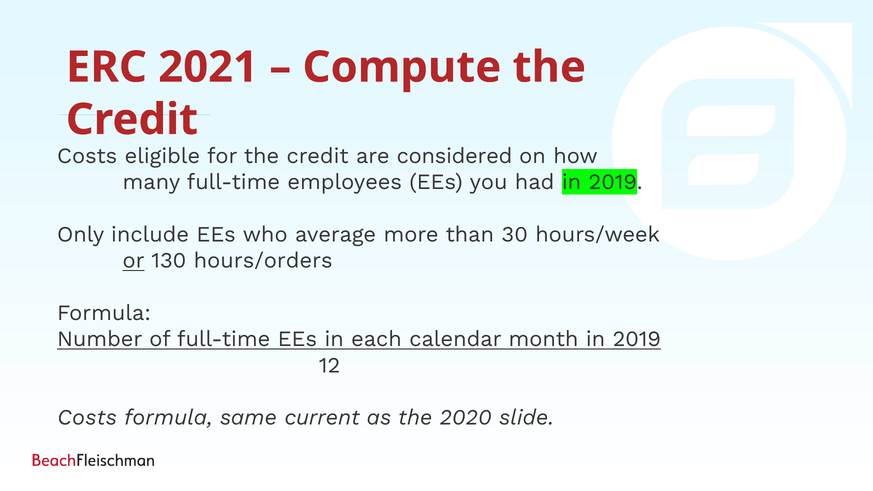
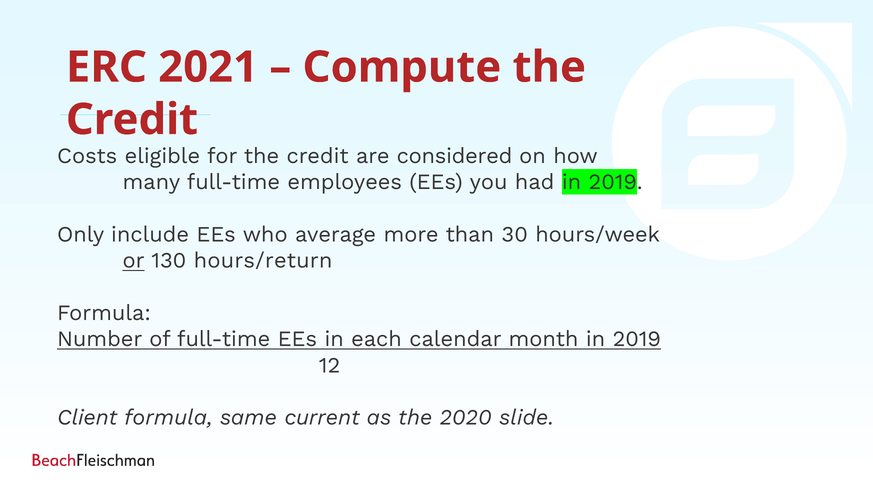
hours/orders: hours/orders -> hours/return (263, 261)
Costs: Costs -> Client (87, 418)
